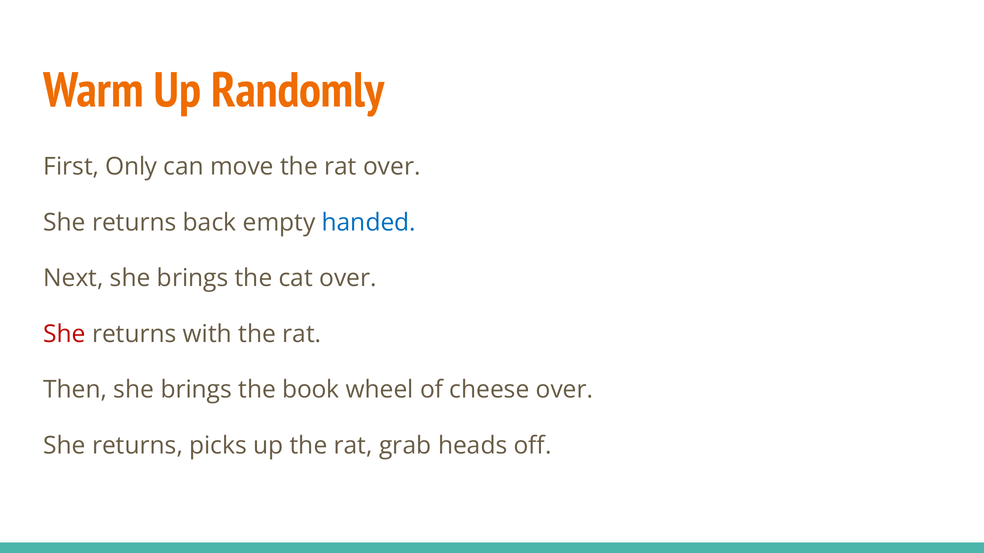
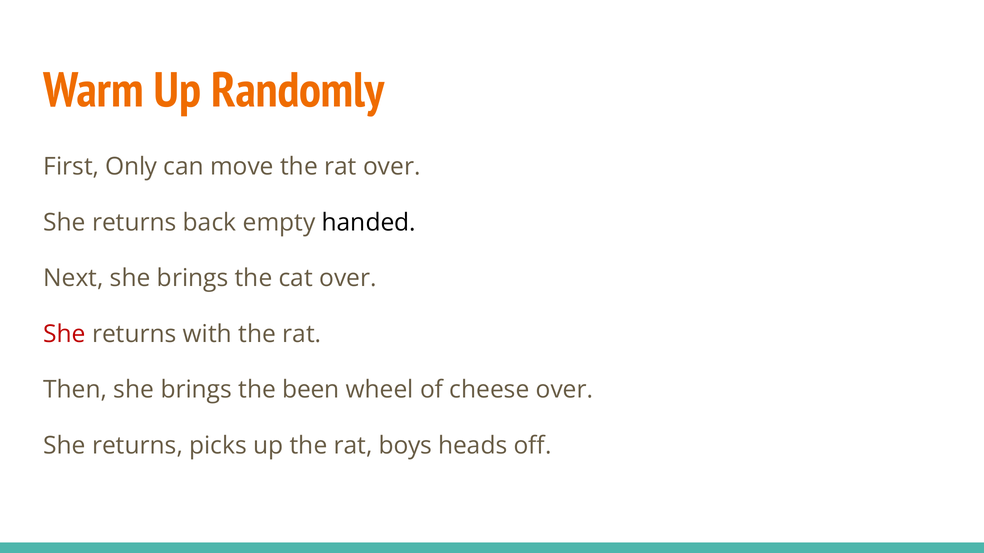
handed colour: blue -> black (369, 223)
book: book -> been (311, 390)
grab: grab -> boys (405, 446)
